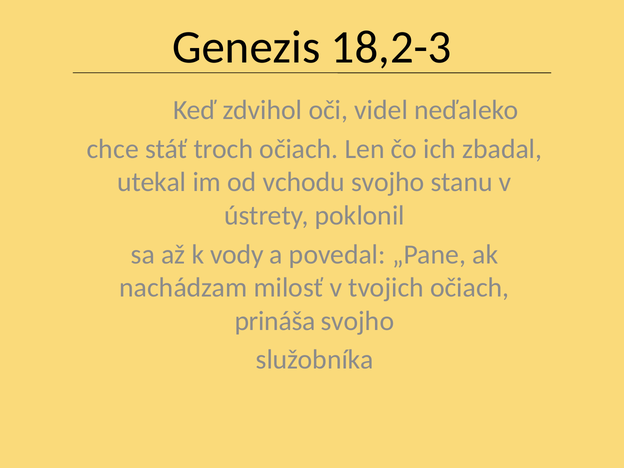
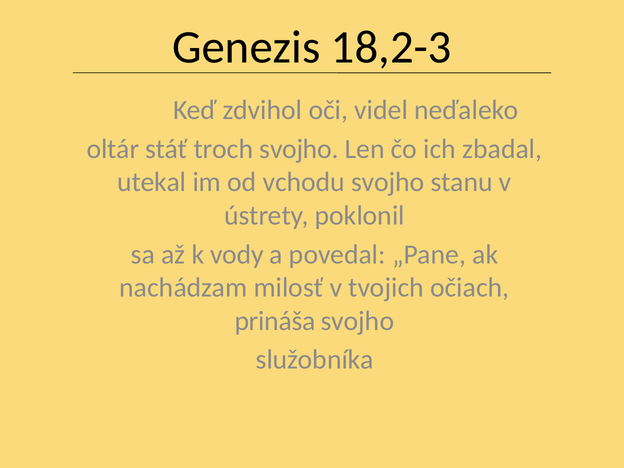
chce: chce -> oltár (113, 149)
troch očiach: očiach -> svojho (299, 149)
